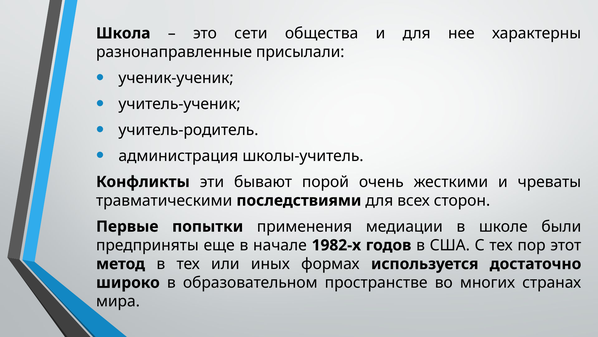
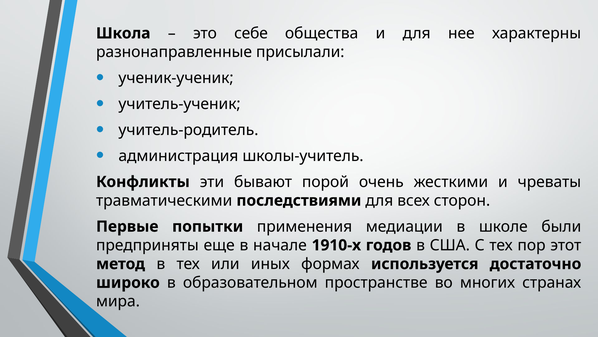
сети: сети -> себе (251, 33)
1982-х: 1982-х -> 1910-х (336, 245)
